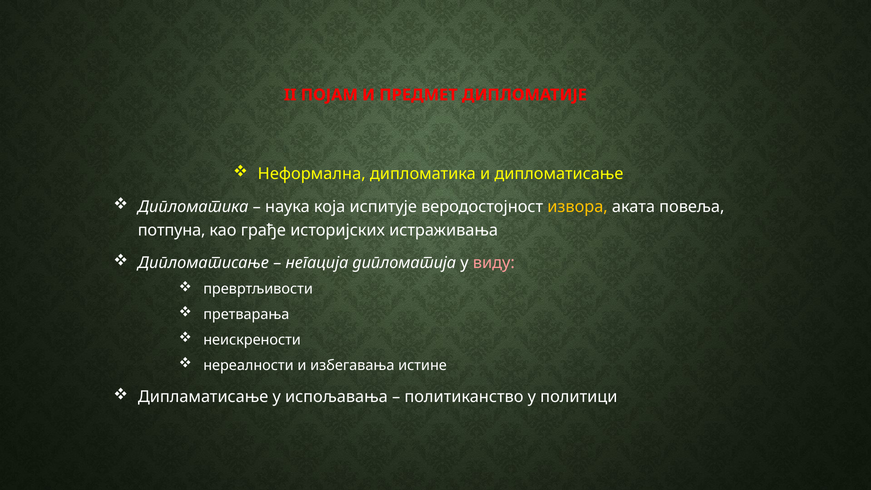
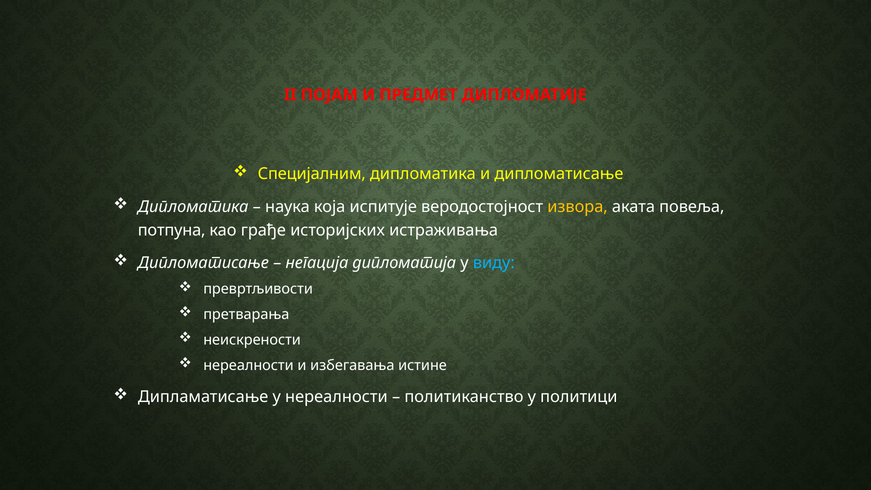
Неформална: Неформална -> Специјалним (312, 174)
виду colour: pink -> light blue (494, 263)
у испољавања: испољавања -> нереалности (336, 397)
